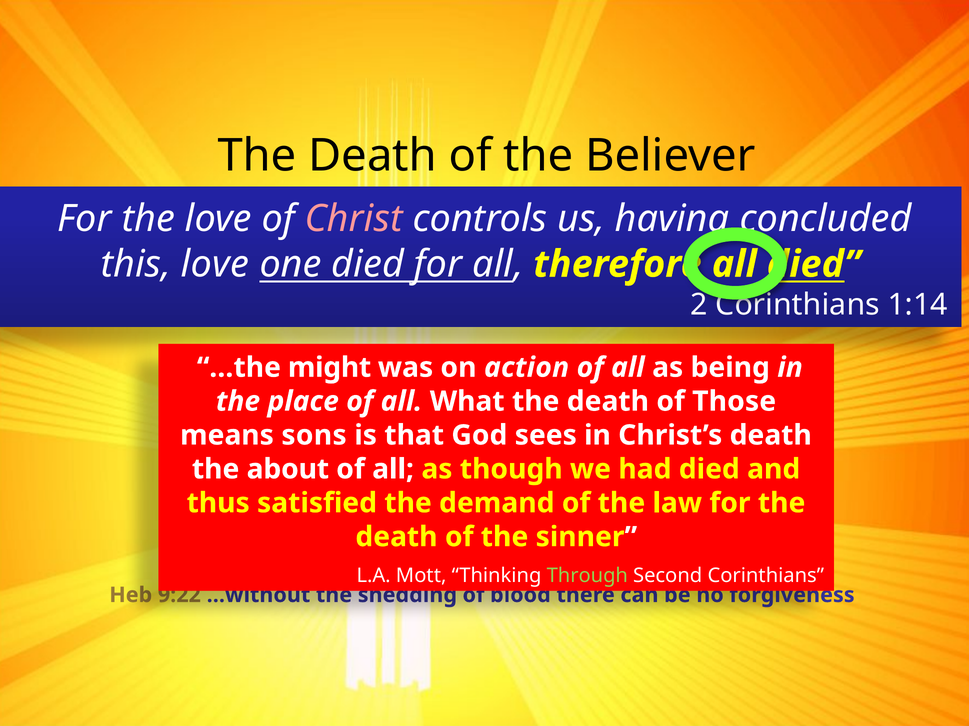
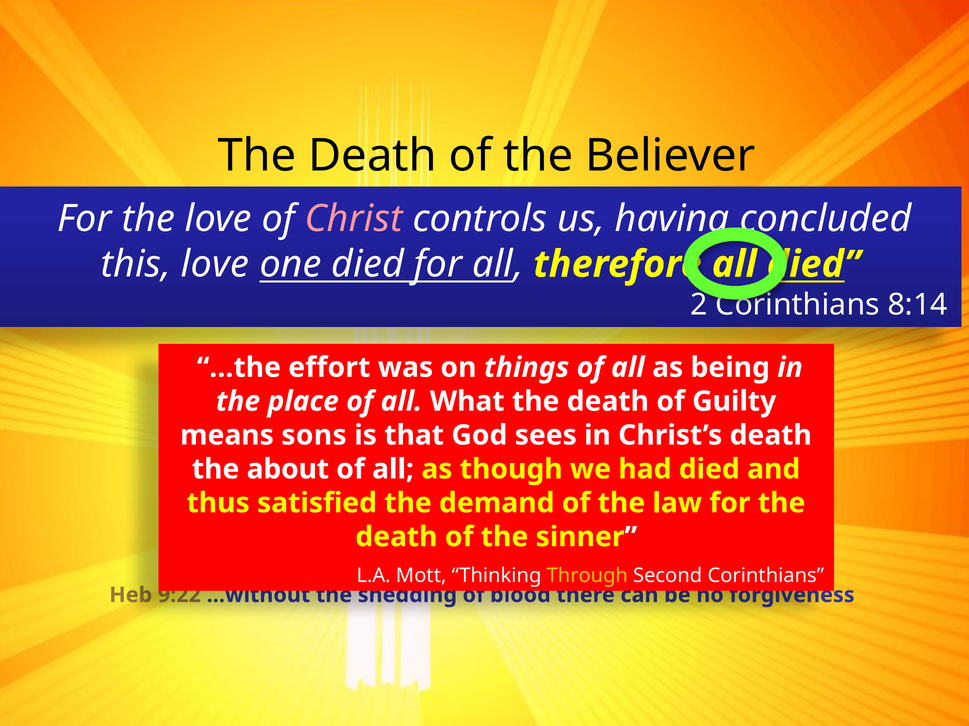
1:14: 1:14 -> 8:14 (918, 305)
might: might -> effort (329, 368)
action: action -> things (527, 368)
Those: Those -> Guilty (734, 402)
Through colour: light green -> yellow (587, 576)
